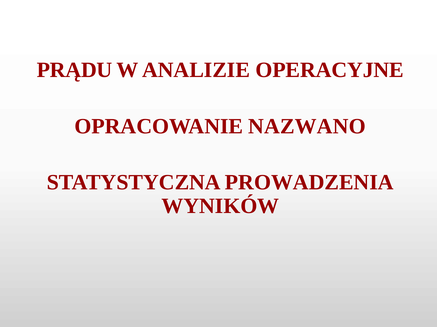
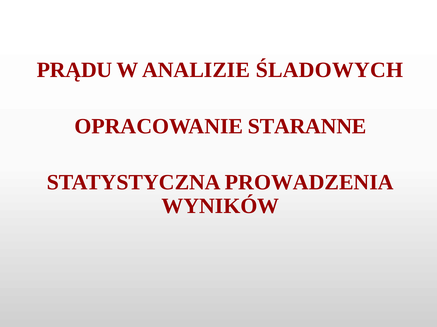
OPERACYJNE: OPERACYJNE -> ŚLADOWYCH (329, 70)
NAZWANO: NAZWANO -> STARANNE (307, 127)
